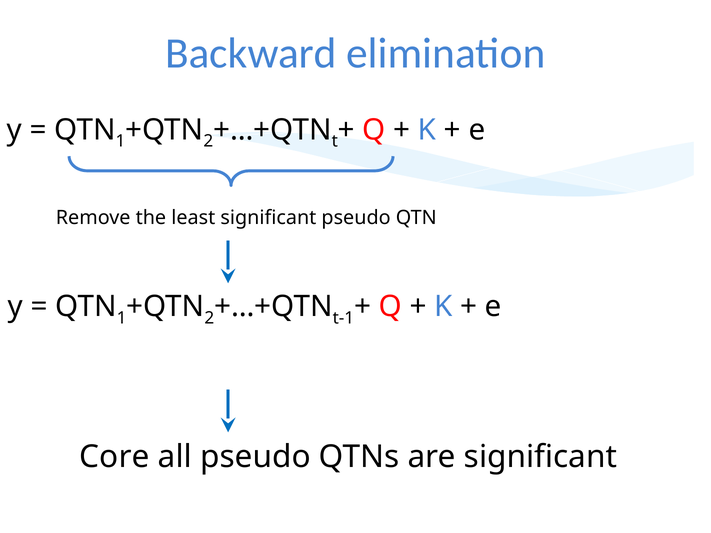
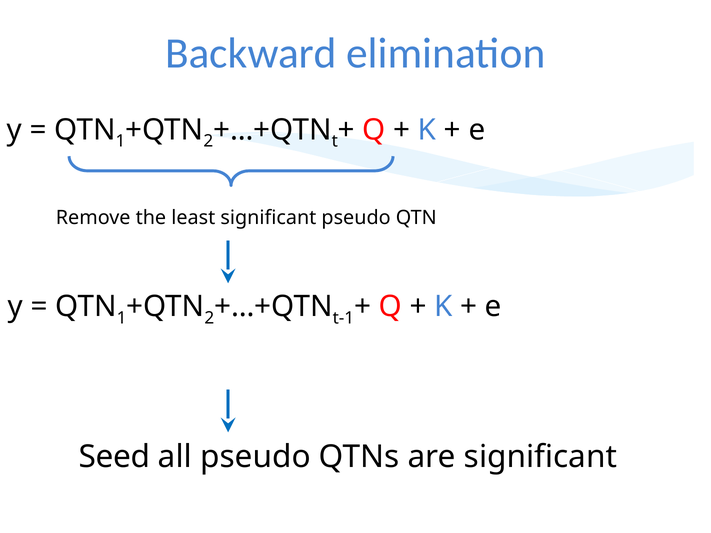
Core: Core -> Seed (115, 457)
